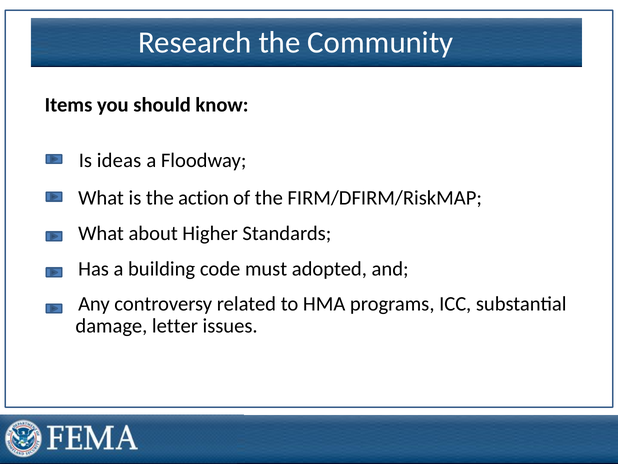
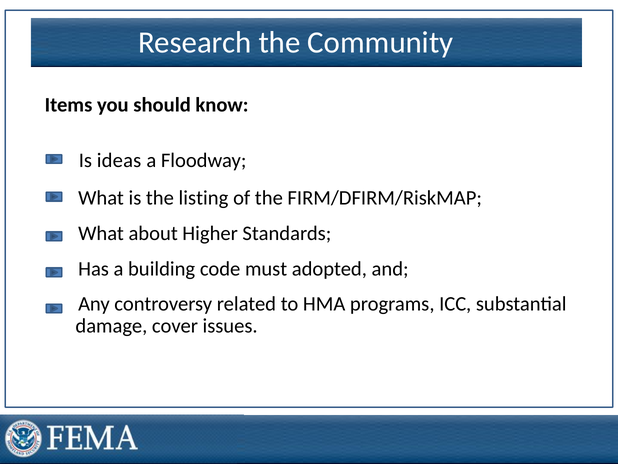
action: action -> listing (204, 198)
letter: letter -> cover (175, 326)
